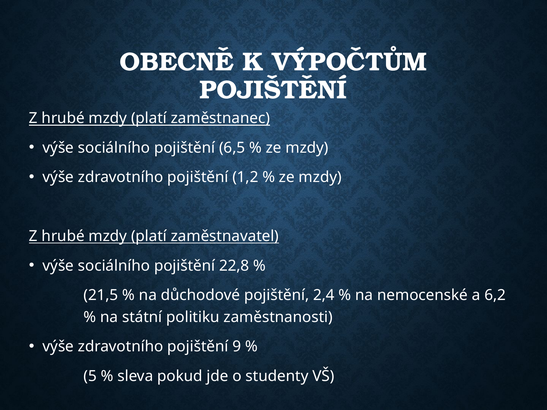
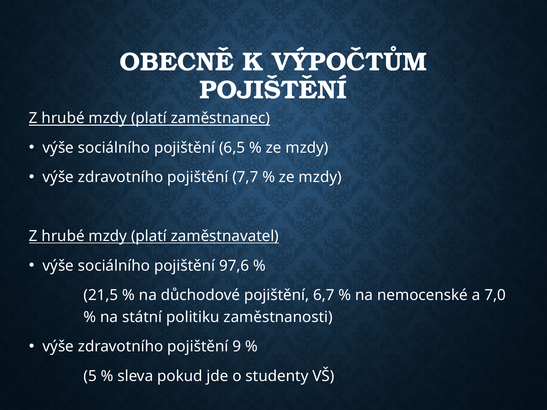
1,2: 1,2 -> 7,7 (245, 177)
22,8: 22,8 -> 97,6 (234, 266)
2,4: 2,4 -> 6,7 (324, 295)
6,2: 6,2 -> 7,0 (495, 295)
